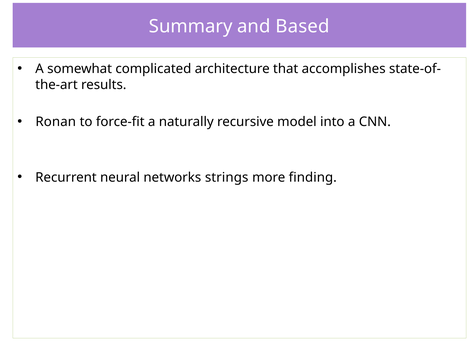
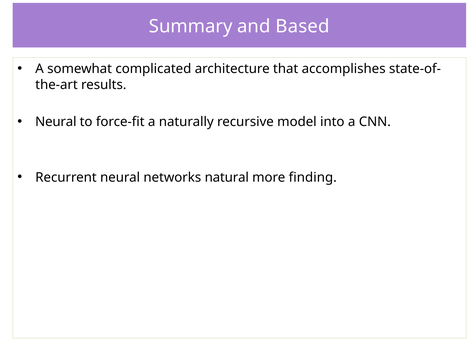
Ronan: Ronan -> Neural (56, 122)
strings: strings -> natural (227, 177)
